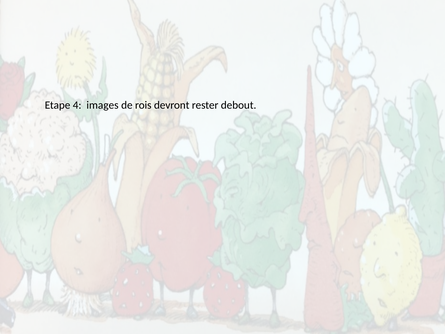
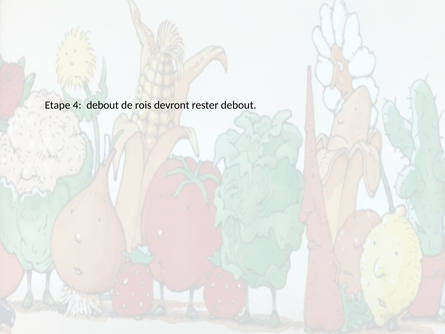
4 images: images -> debout (103, 105)
